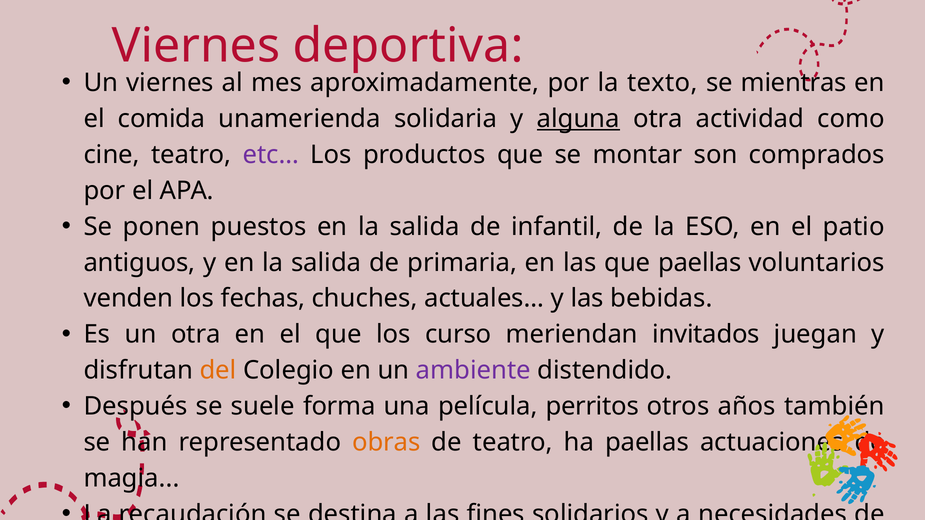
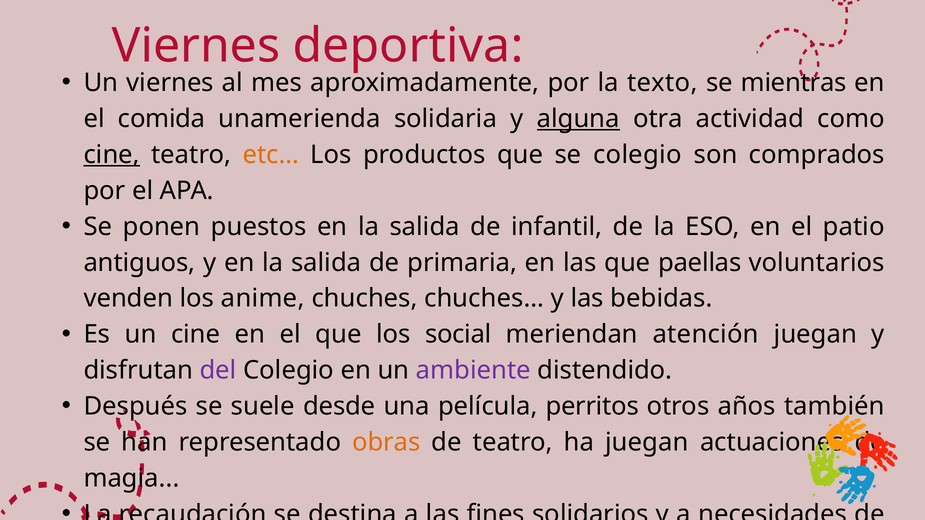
cine underline: none -> present (112, 155)
etc… colour: purple -> orange (271, 155)
se montar: montar -> colegio (637, 155)
fechas: fechas -> anime (263, 299)
actuales…: actuales… -> chuches… (484, 299)
un otra: otra -> cine (196, 335)
curso: curso -> social (458, 335)
invitados: invitados -> atención (706, 335)
del colour: orange -> purple (218, 371)
forma: forma -> desde (339, 407)
ha paellas: paellas -> juegan (647, 443)
